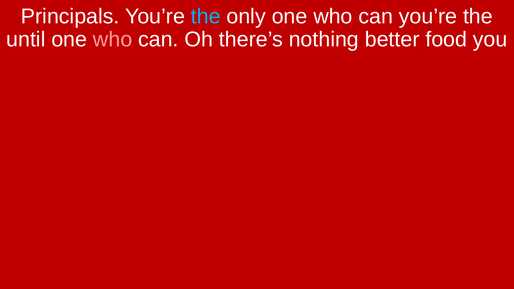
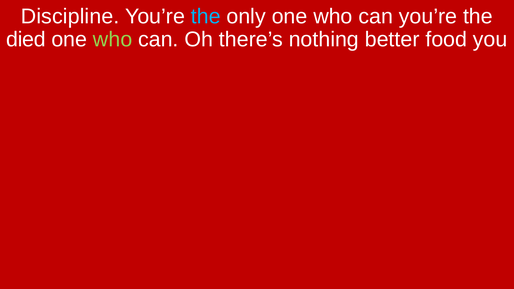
Principals: Principals -> Discipline (70, 16)
until: until -> died (26, 39)
who colour: pink -> light green (113, 39)
